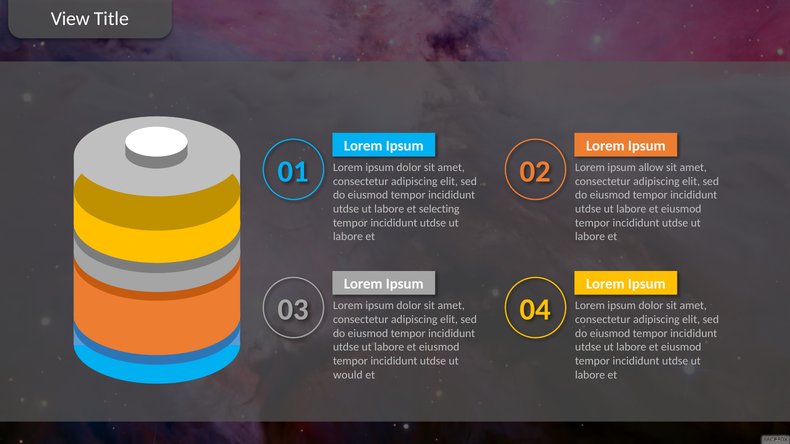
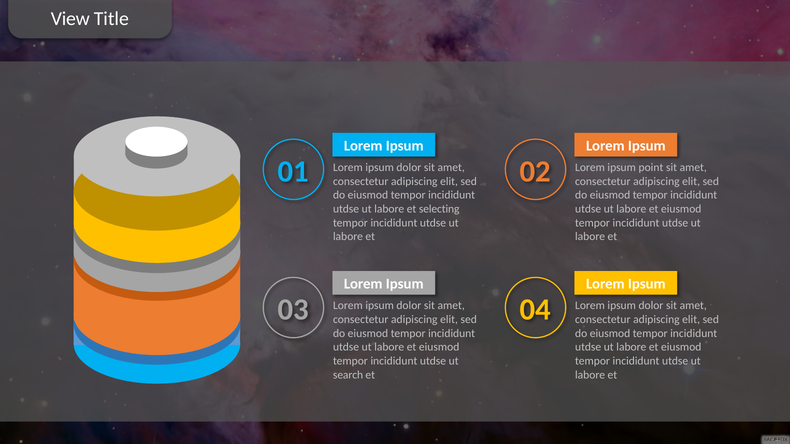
allow: allow -> point (651, 168)
would: would -> search (348, 375)
